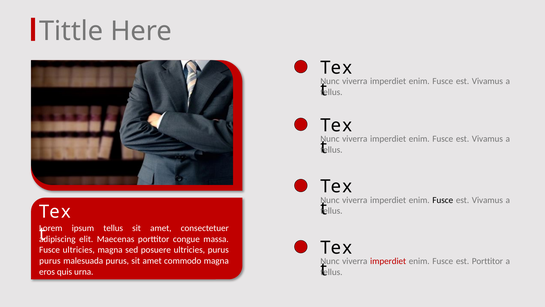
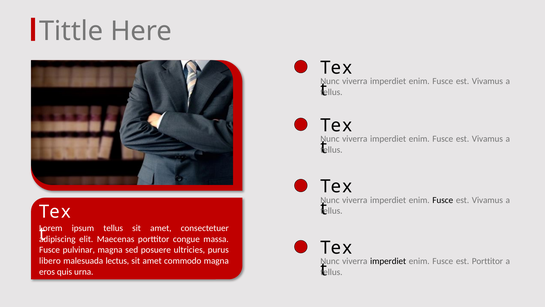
Fusce ultricies: ultricies -> pulvinar (79, 250)
purus: purus -> libero (50, 261)
malesuada purus: purus -> lectus (117, 261)
imperdiet colour: red -> black (388, 261)
